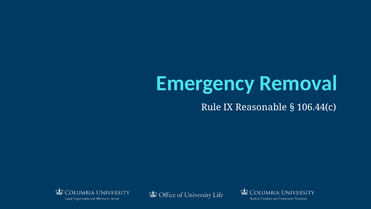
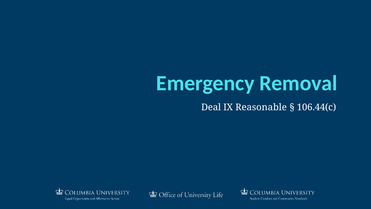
Rule: Rule -> Deal (211, 107)
